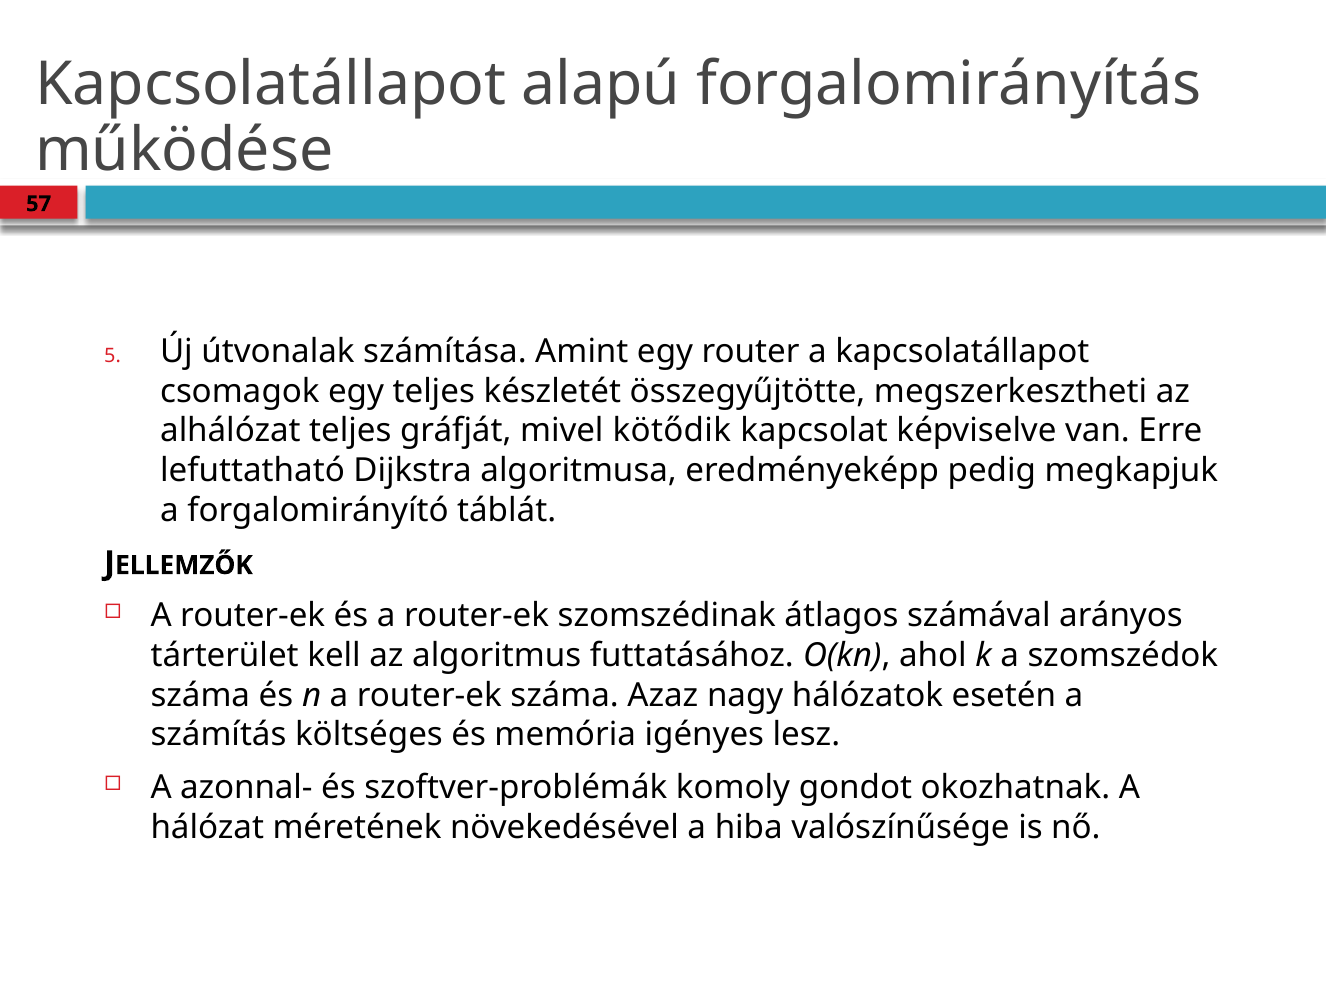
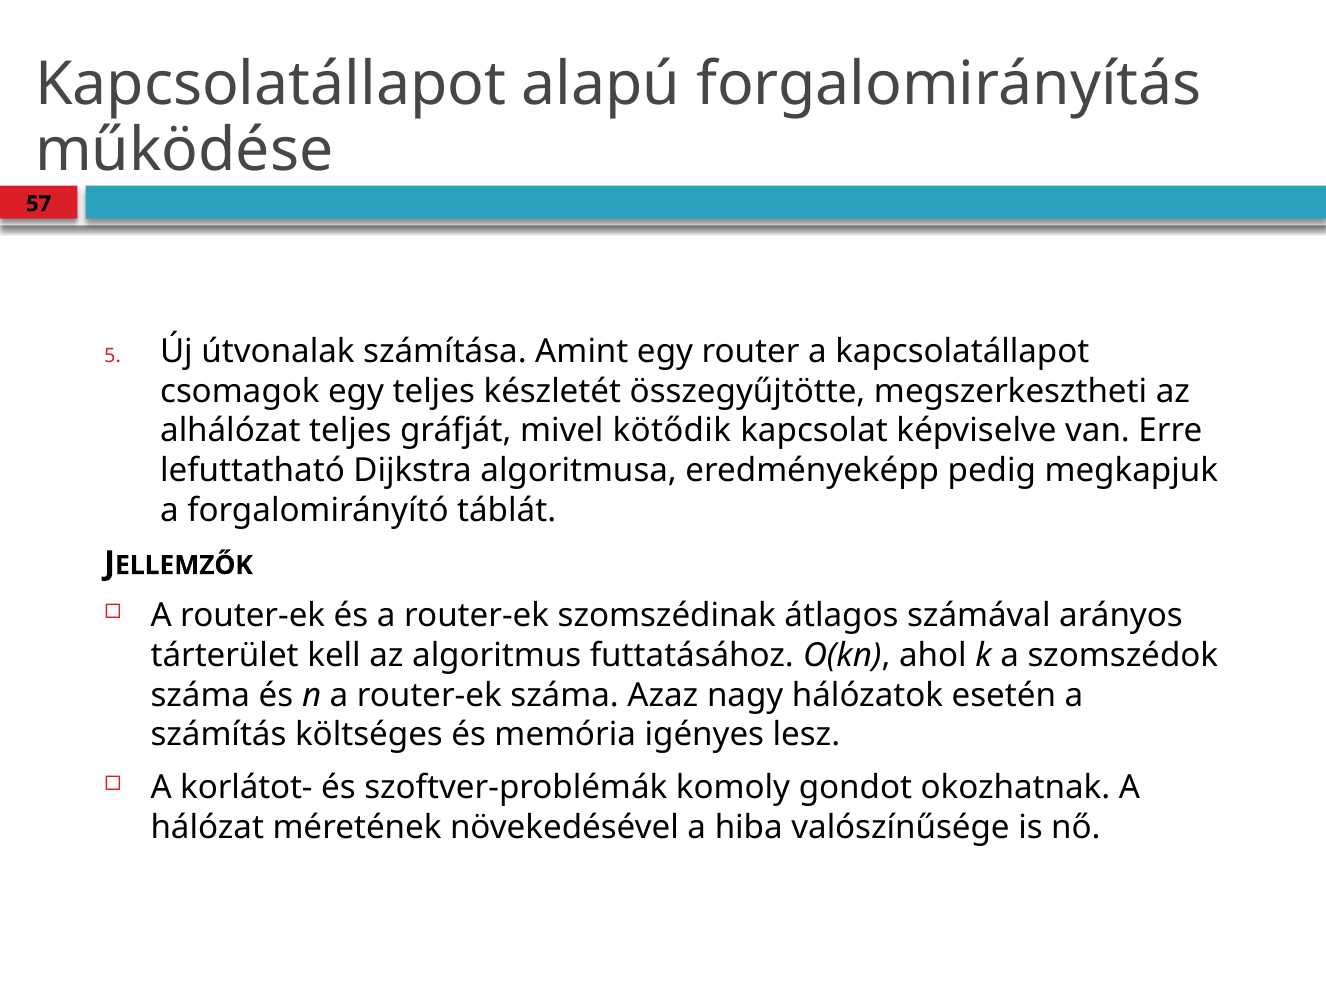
azonnal-: azonnal- -> korlátot- (246, 788)
